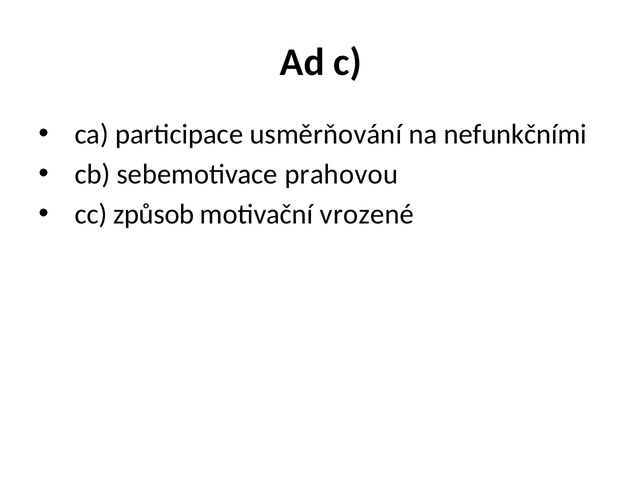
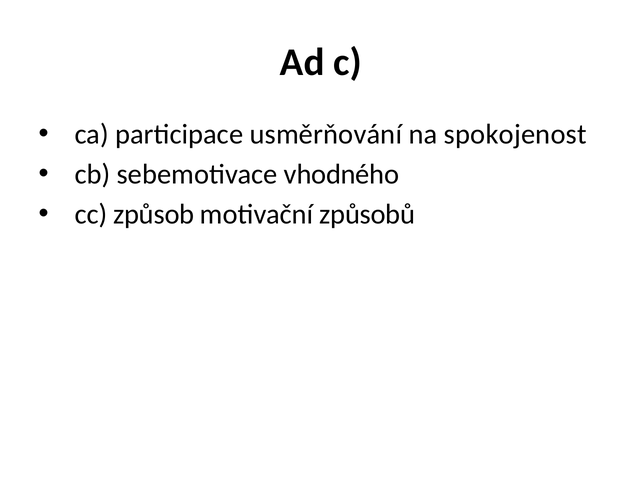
nefunkčními: nefunkčními -> spokojenost (515, 135)
prahovou: prahovou -> vhodného (342, 175)
vrozené: vrozené -> způsobů (367, 215)
